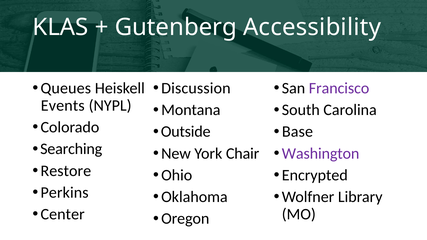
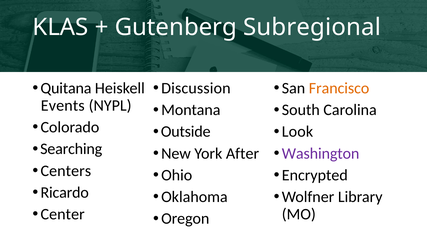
Accessibility: Accessibility -> Subregional (312, 27)
Queues: Queues -> Quitana (66, 88)
Francisco colour: purple -> orange (339, 88)
Base: Base -> Look (297, 132)
Chair: Chair -> After (243, 154)
Restore: Restore -> Centers (66, 171)
Perkins: Perkins -> Ricardo (65, 193)
